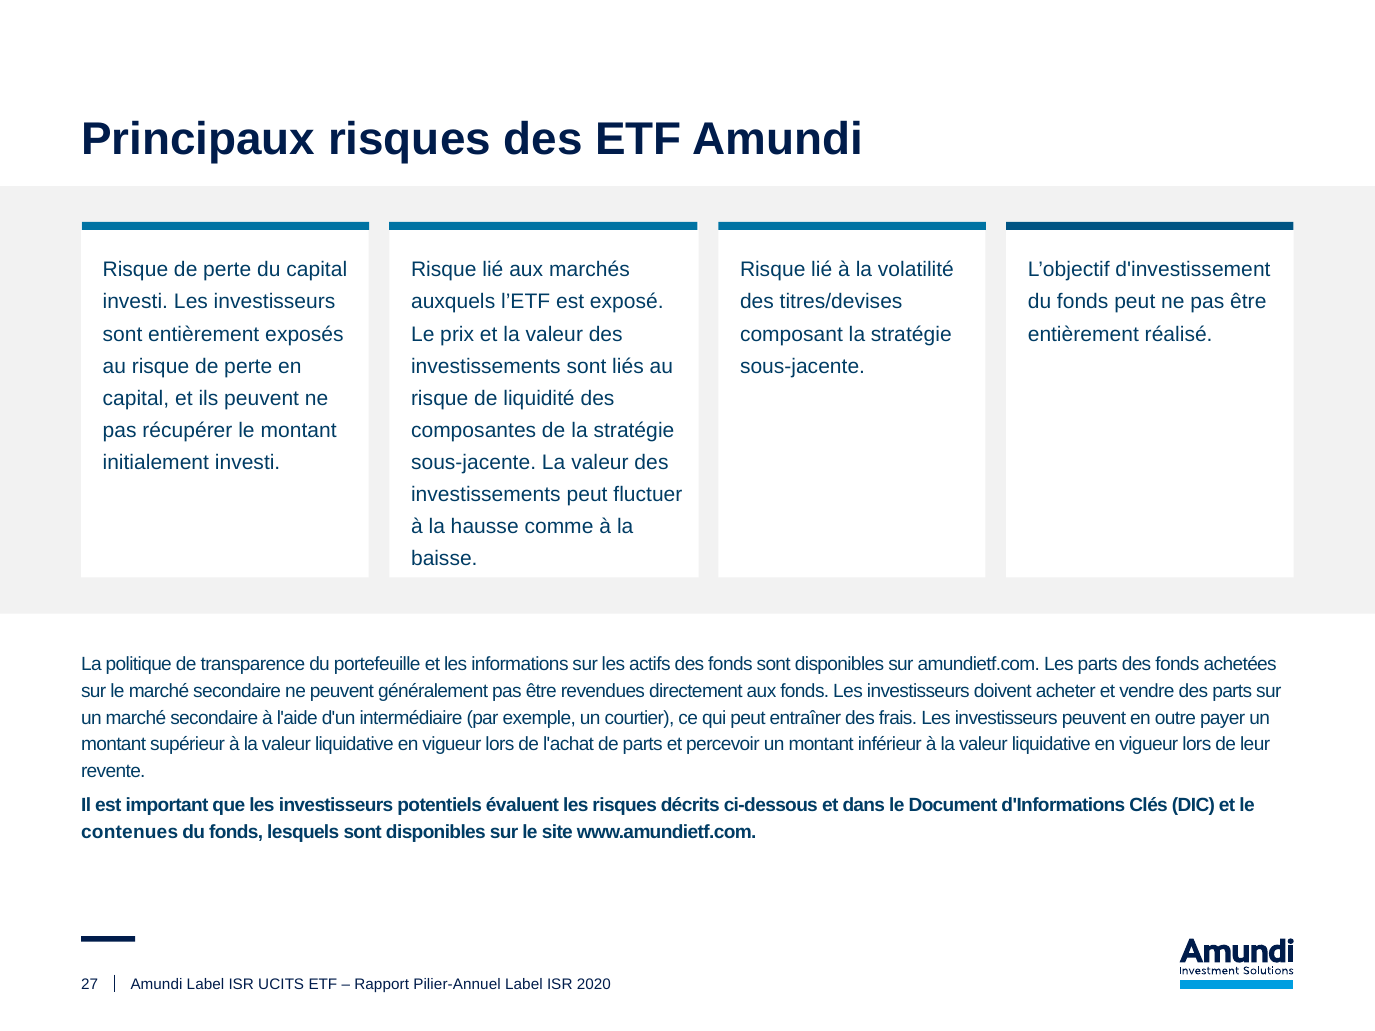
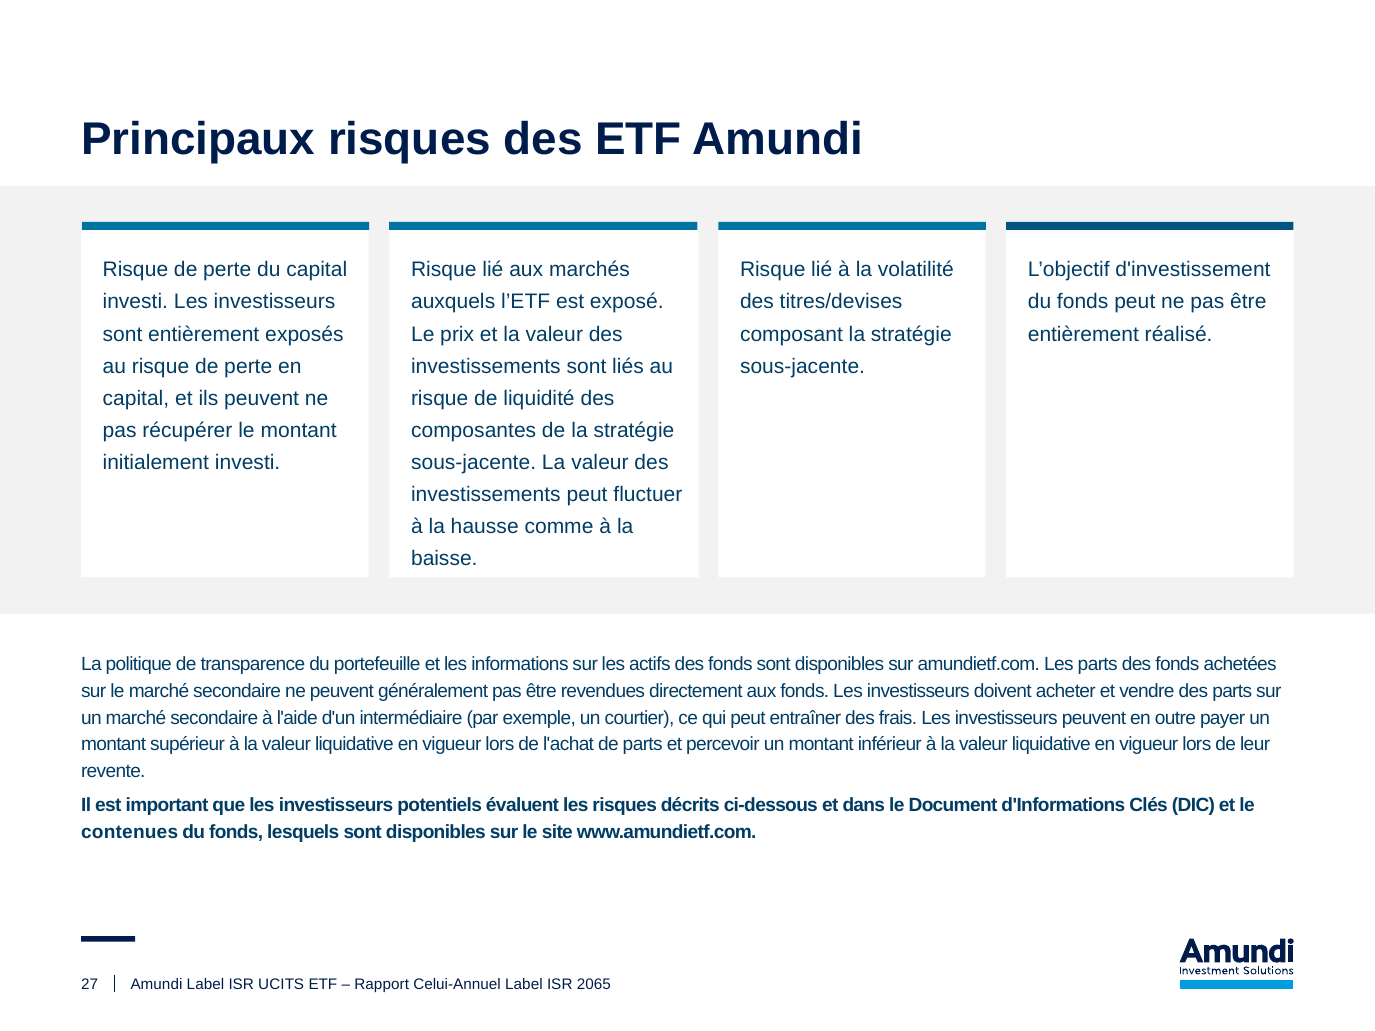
Pilier-Annuel: Pilier-Annuel -> Celui-Annuel (457, 985)
2020: 2020 -> 2065 (594, 985)
